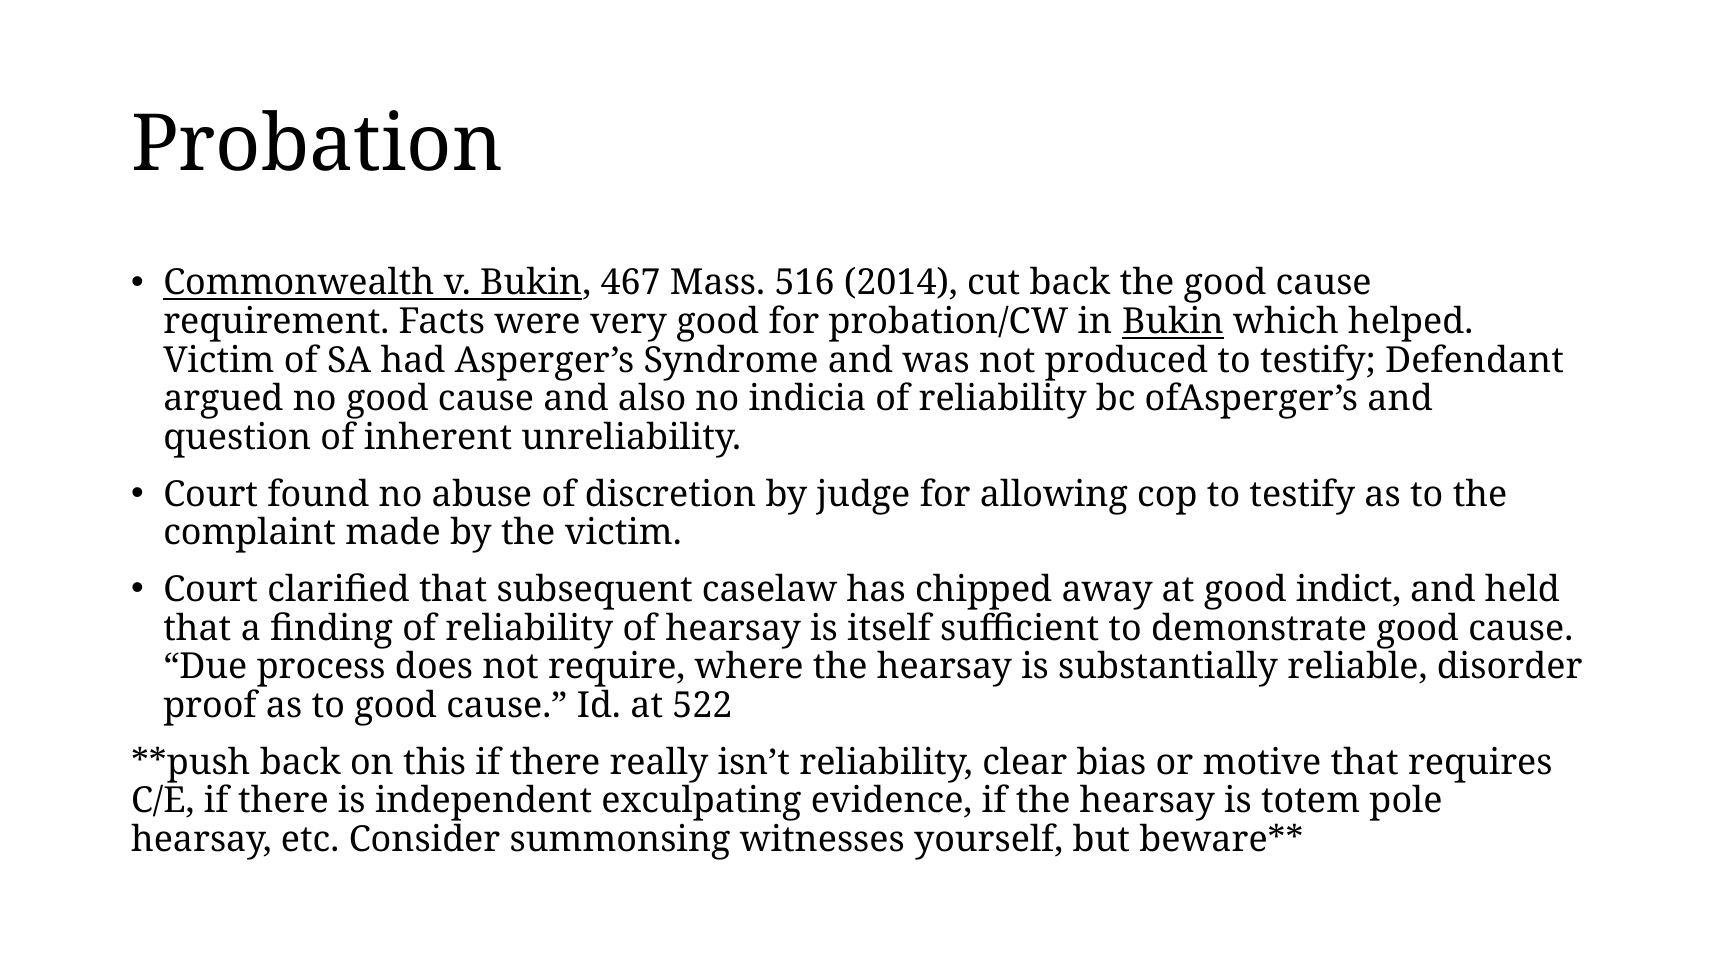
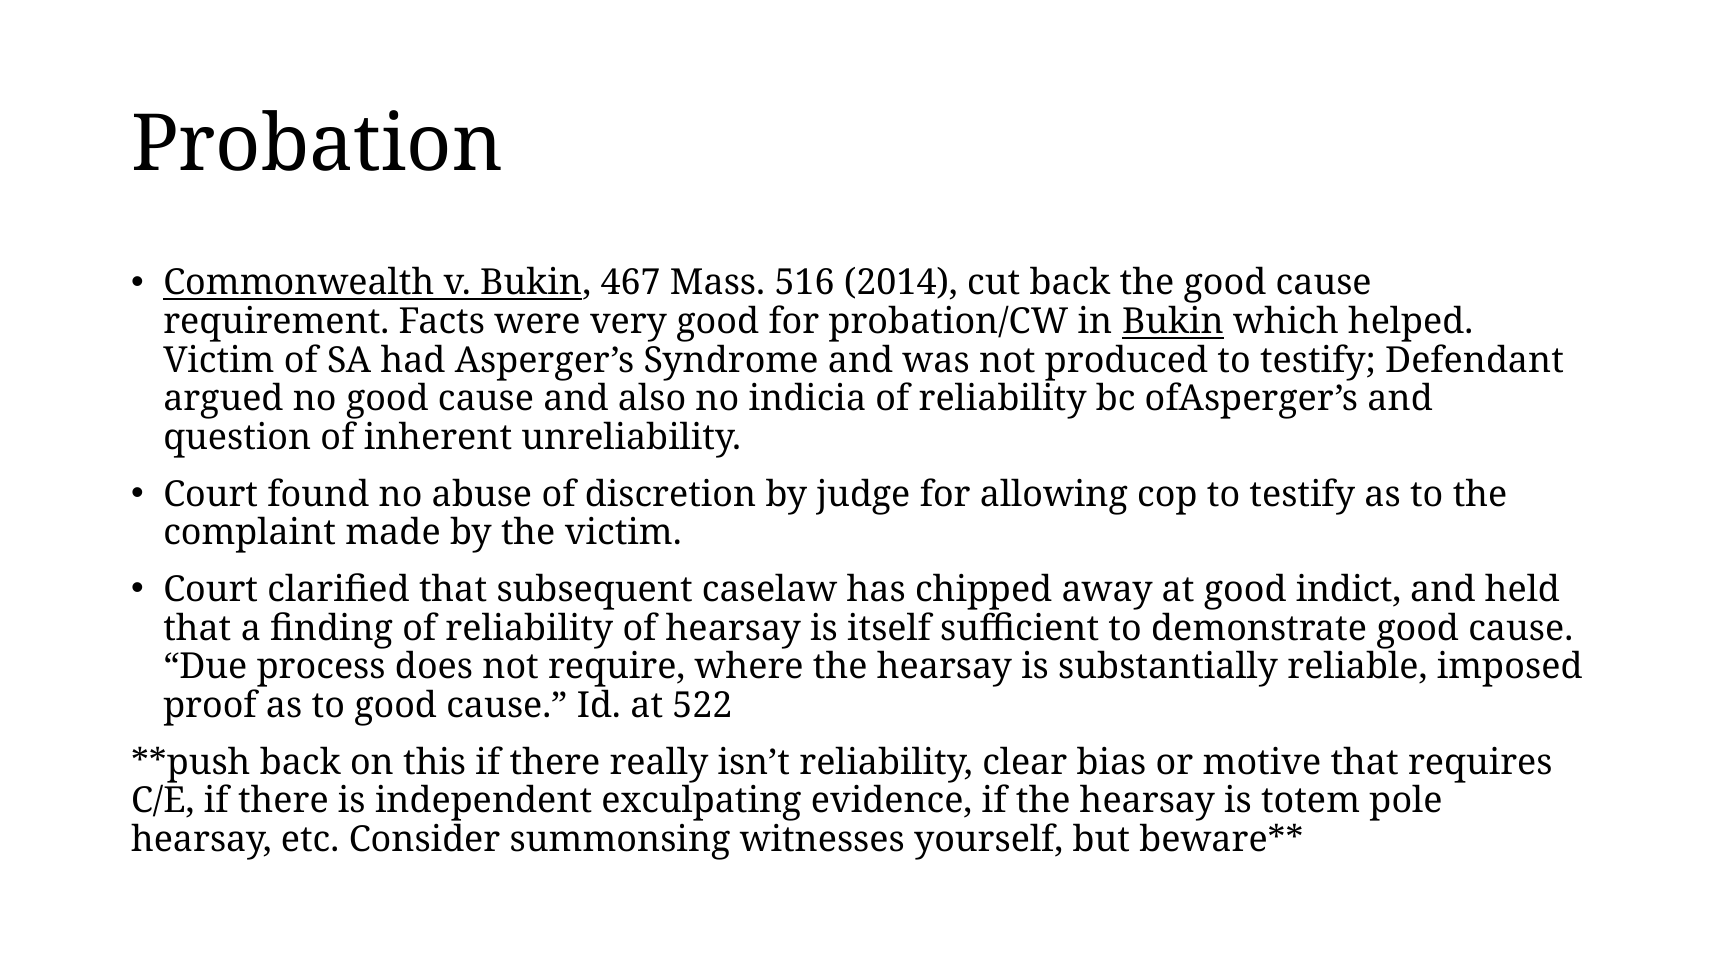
disorder: disorder -> imposed (1510, 667)
